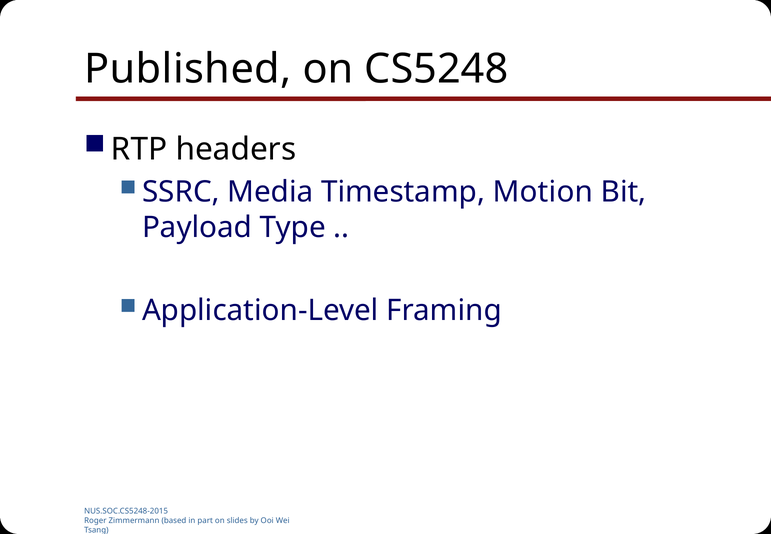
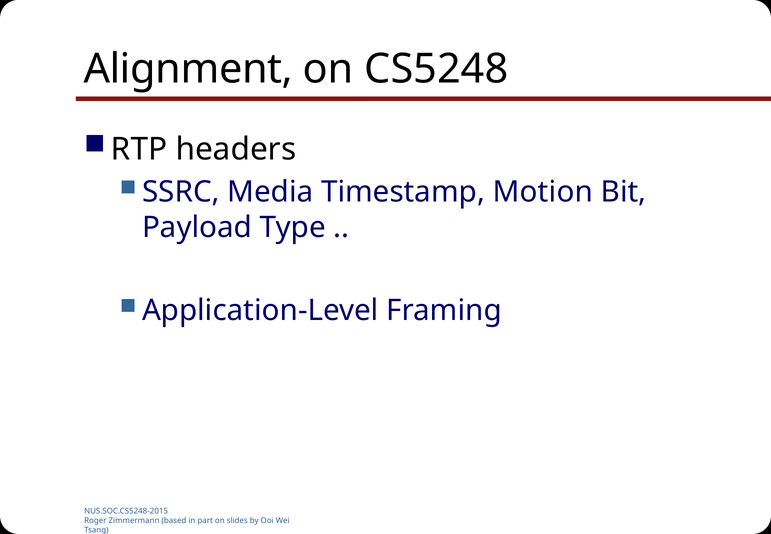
Published: Published -> Alignment (188, 69)
